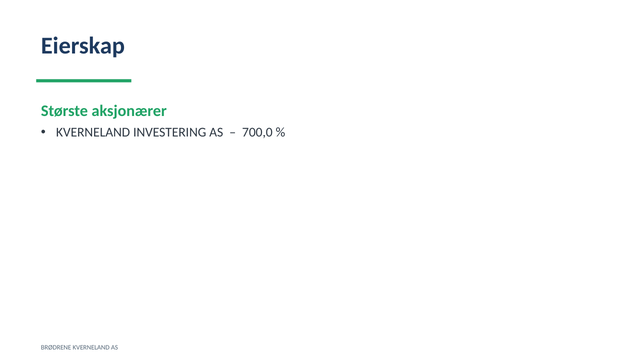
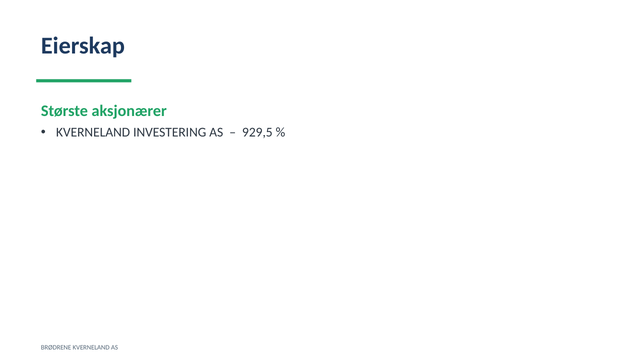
700,0: 700,0 -> 929,5 (257, 132)
